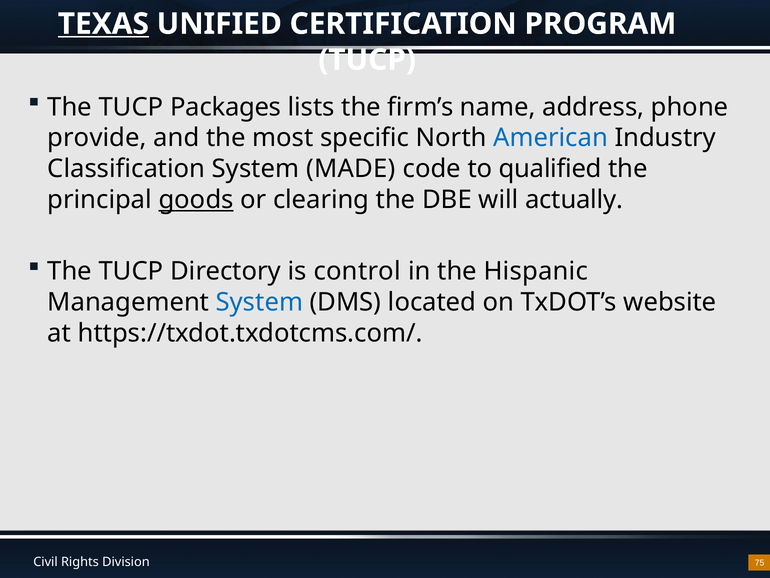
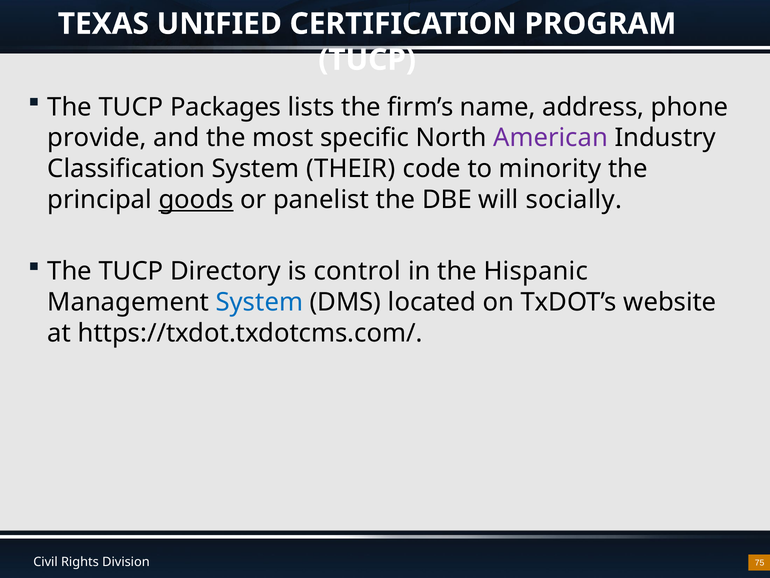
TEXAS underline: present -> none (103, 24)
American colour: blue -> purple (551, 138)
MADE: MADE -> THEIR (351, 169)
qualified: qualified -> minority (550, 169)
clearing: clearing -> panelist (321, 199)
actually: actually -> socially (574, 199)
